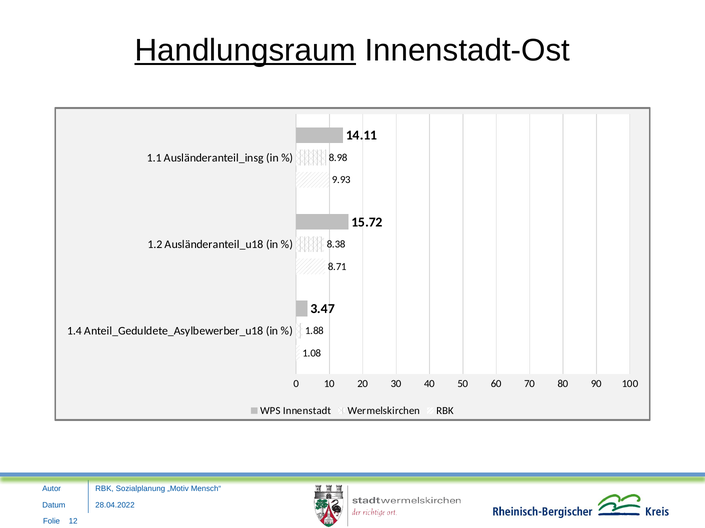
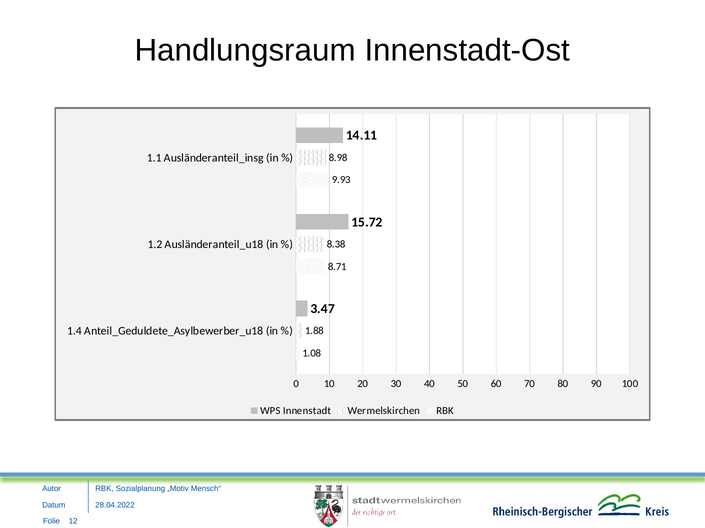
Handlungsraum underline: present -> none (245, 51)
